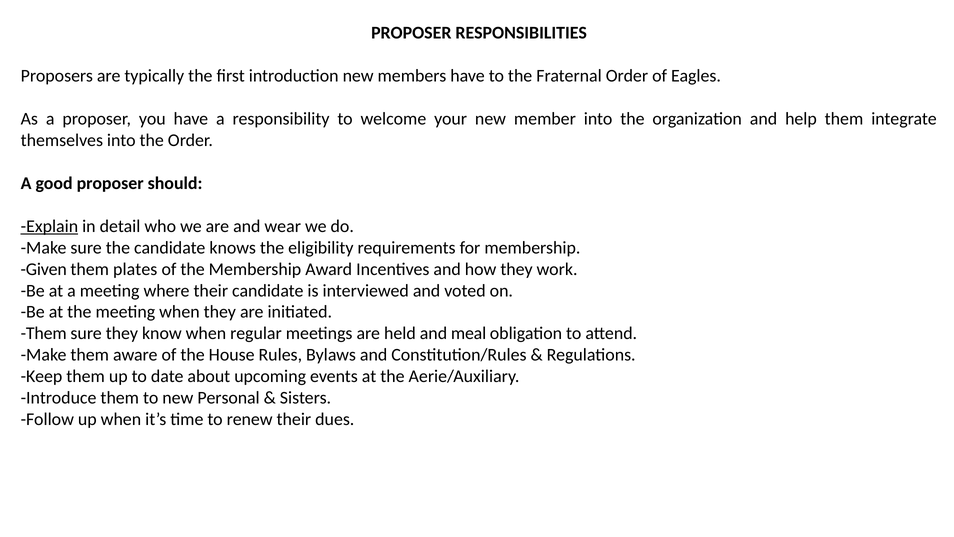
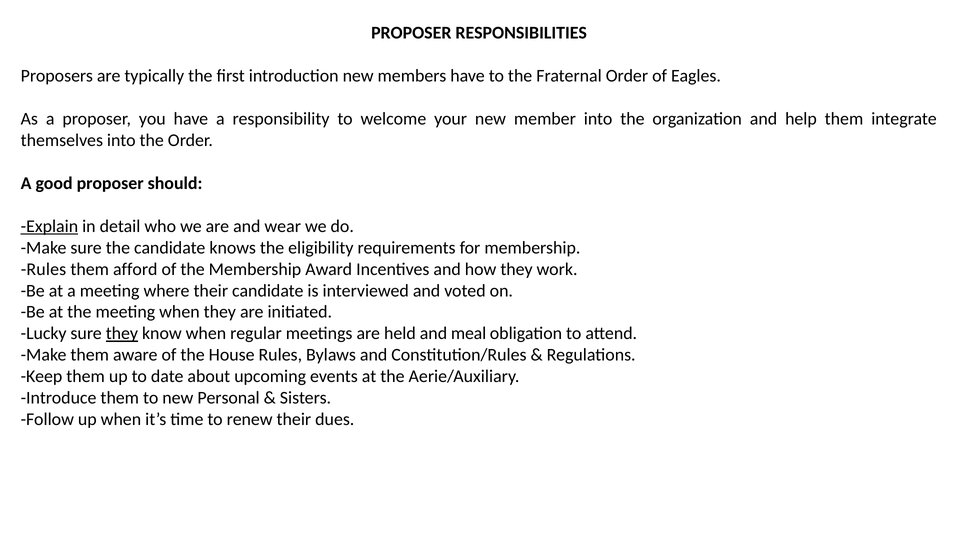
Given: Given -> Rules (44, 269)
plates: plates -> afford (135, 269)
Them: Them -> Lucky (44, 333)
they underline: none -> present (122, 333)
